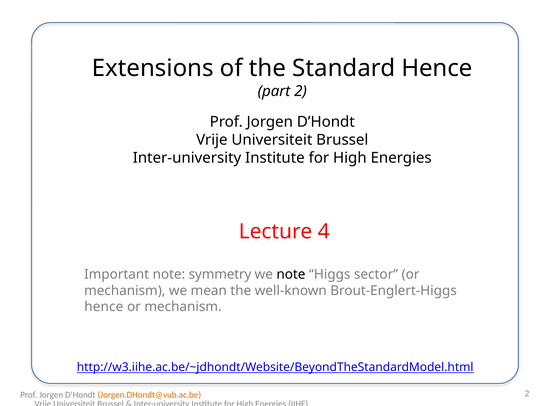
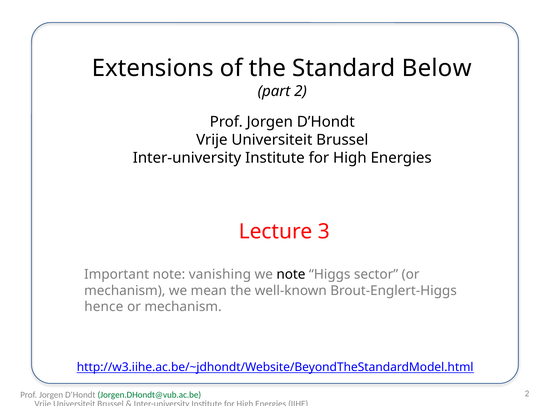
Standard Hence: Hence -> Below (437, 68)
4: 4 -> 3 (324, 232)
symmetry: symmetry -> vanishing (220, 274)
Jorgen.DHondt@vub.ac.be colour: orange -> green (149, 395)
